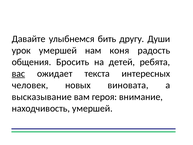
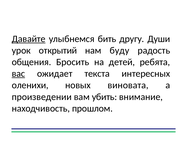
Давайте underline: none -> present (29, 39)
урок умершей: умершей -> открытий (58, 50)
коня: коня -> буду (119, 50)
человек: человек -> оленихи (30, 85)
высказывание: высказывание -> произведении (42, 97)
героя: героя -> убить (104, 97)
находчивость умершей: умершей -> прошлом (92, 108)
